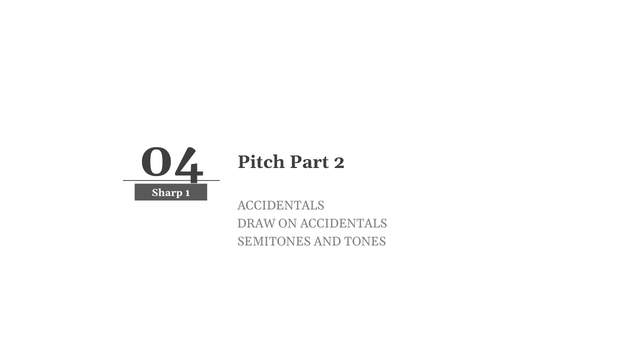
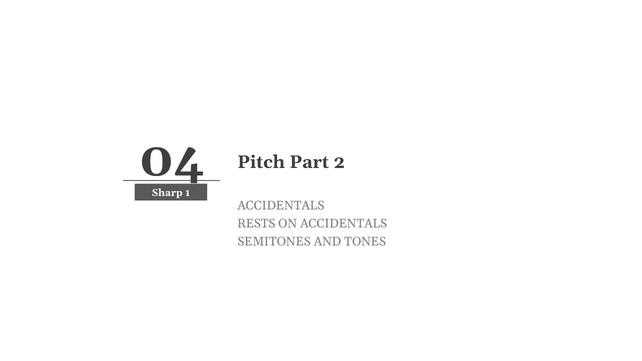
DRAW: DRAW -> RESTS (256, 224)
